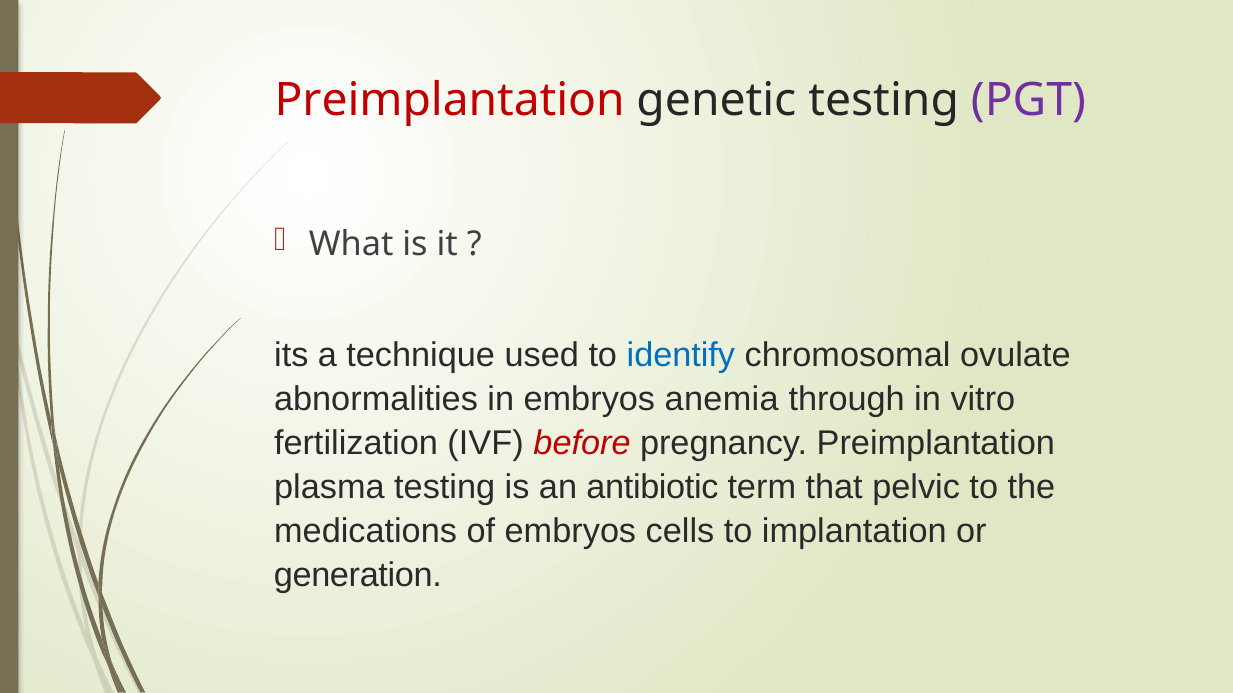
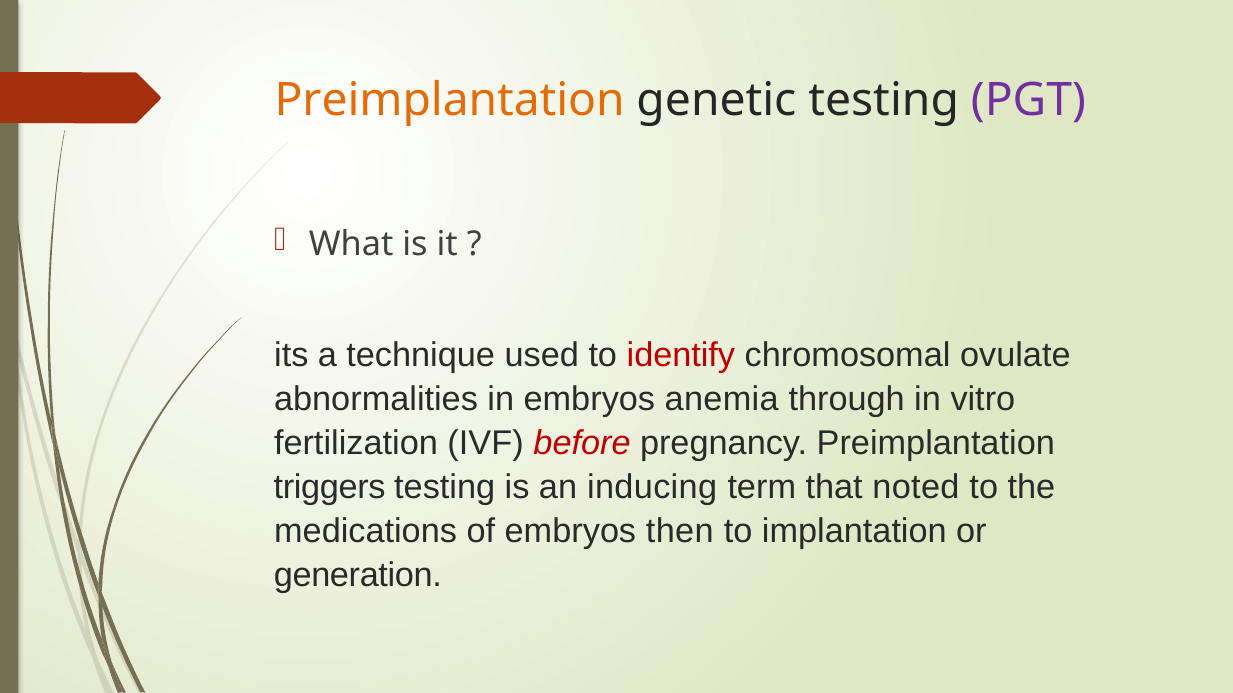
Preimplantation colour: red -> orange (450, 100)
identify colour: blue -> red (681, 356)
plasma: plasma -> triggers (330, 488)
antibiotic: antibiotic -> inducing (652, 488)
pelvic: pelvic -> noted (916, 488)
cells: cells -> then (680, 532)
